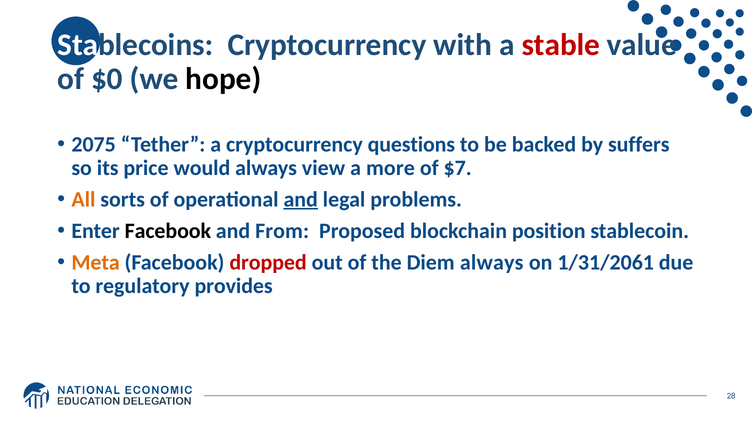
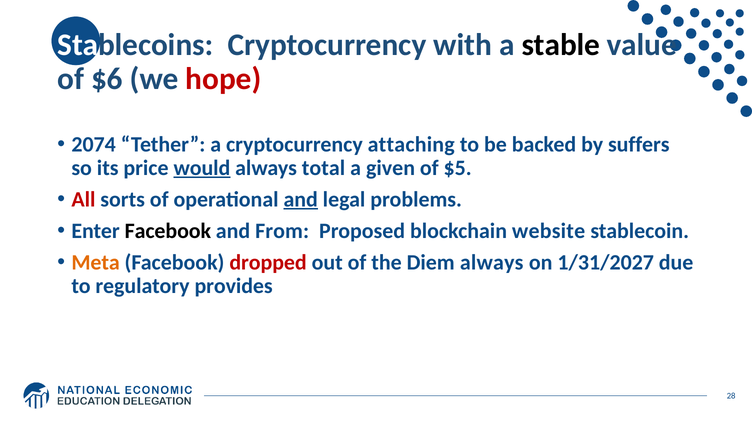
stable colour: red -> black (561, 45)
$0: $0 -> $6 (107, 79)
hope colour: black -> red (223, 79)
2075: 2075 -> 2074 (94, 144)
questions: questions -> attaching (411, 144)
would underline: none -> present (202, 168)
view: view -> total (324, 168)
more: more -> given (391, 168)
$7: $7 -> $5 (458, 168)
All colour: orange -> red (83, 199)
position: position -> website (549, 231)
1/31/2061: 1/31/2061 -> 1/31/2027 (606, 262)
